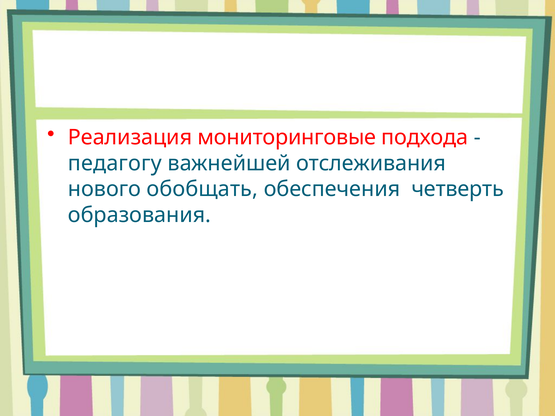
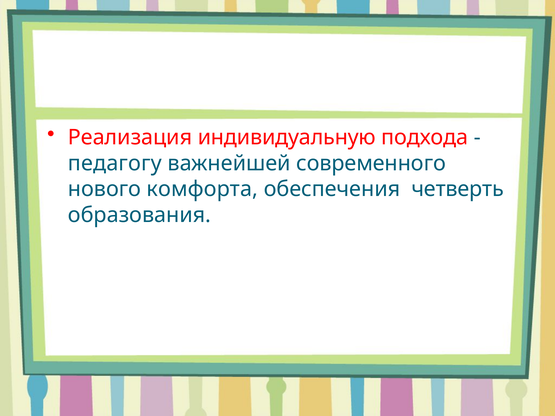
мониторинговые: мониторинговые -> индивидуальную (287, 137)
отслеживания: отслеживания -> современного (371, 163)
обобщать: обобщать -> комфорта (202, 189)
